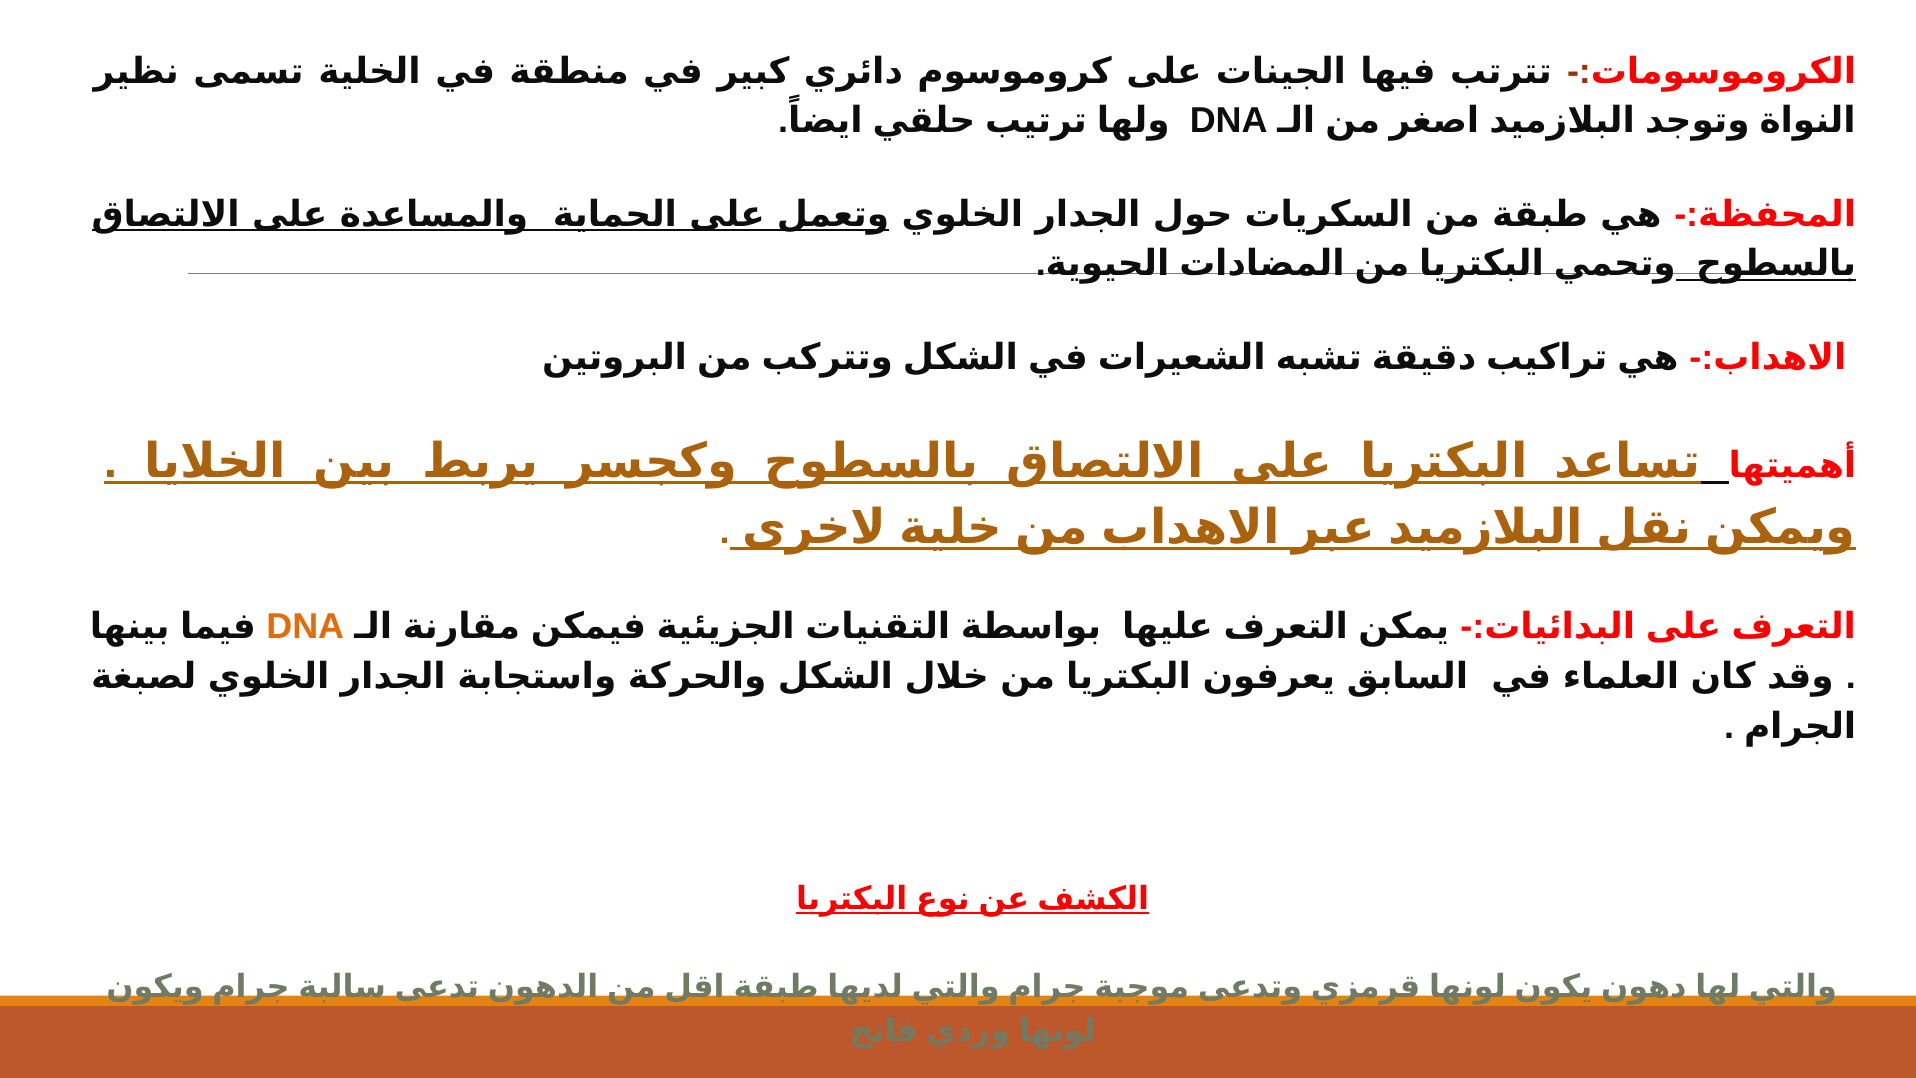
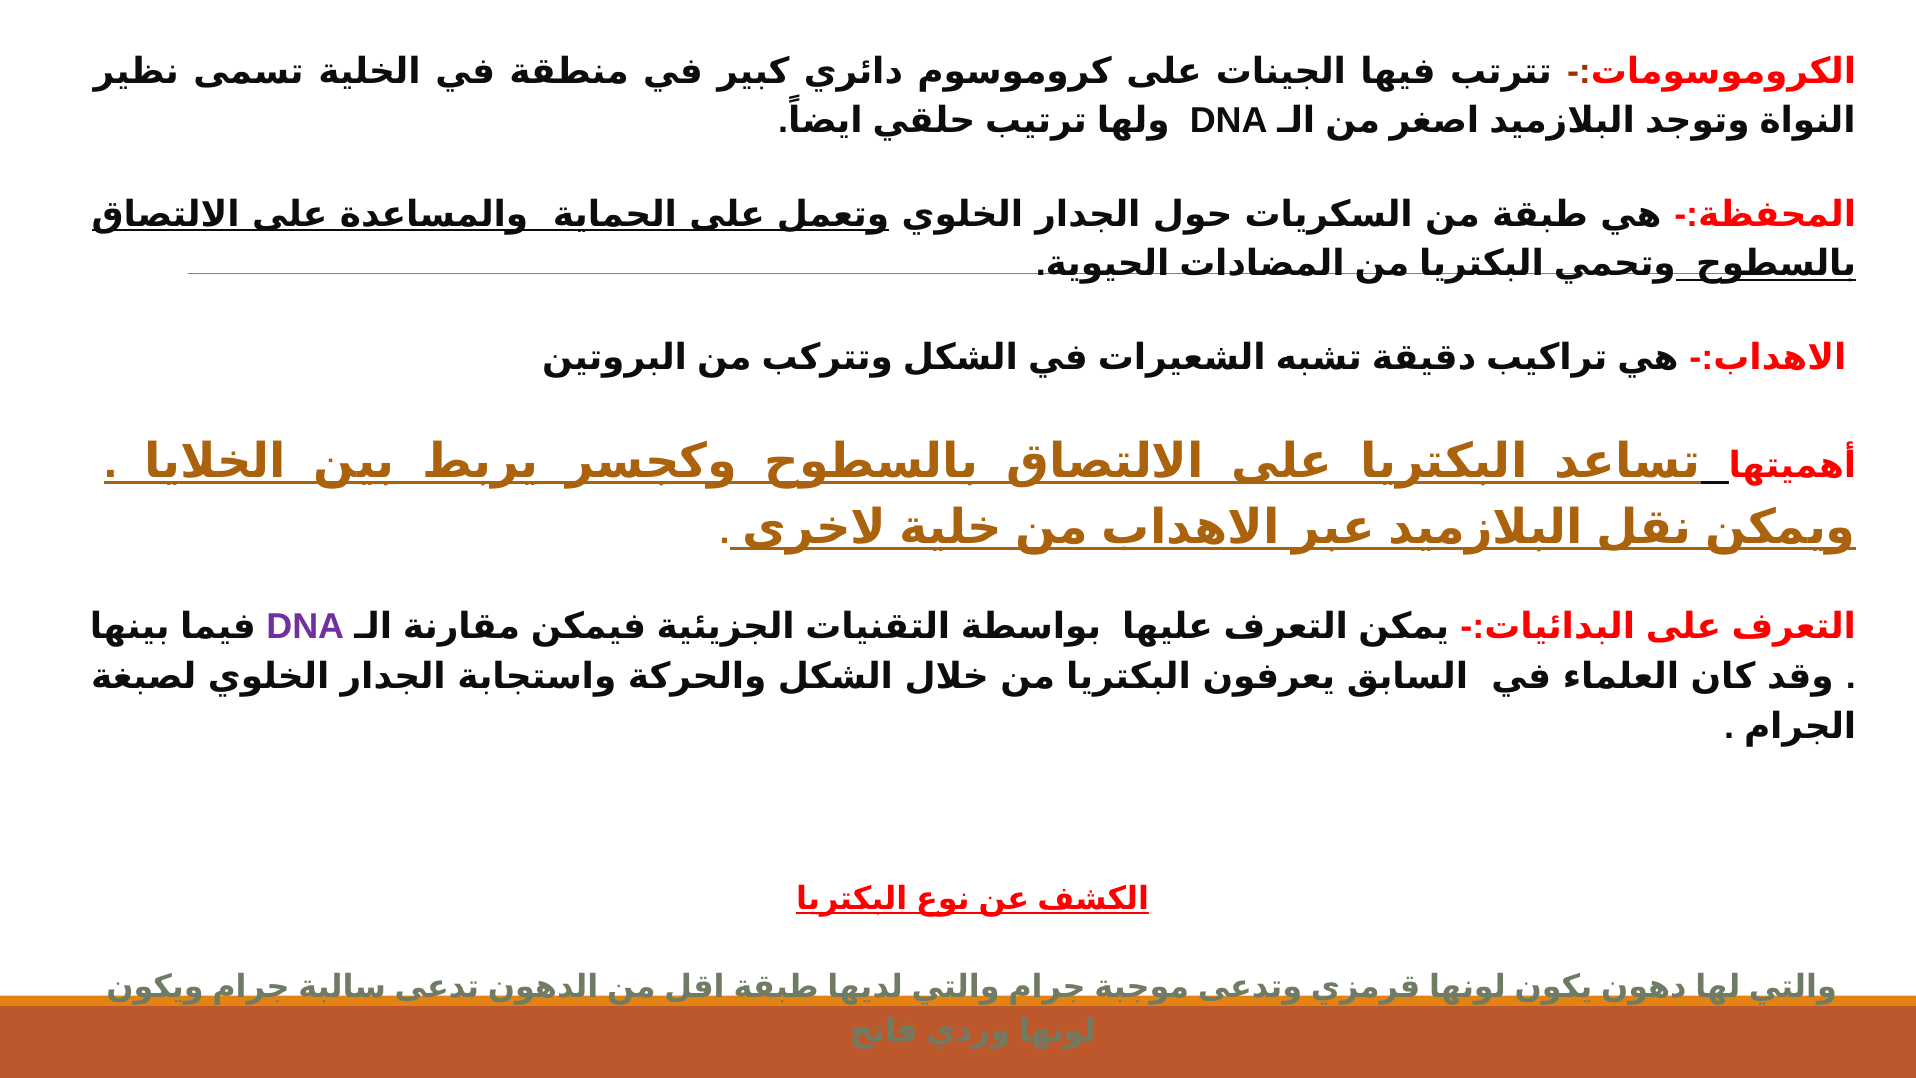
DNA colour: orange -> purple (305, 627)
